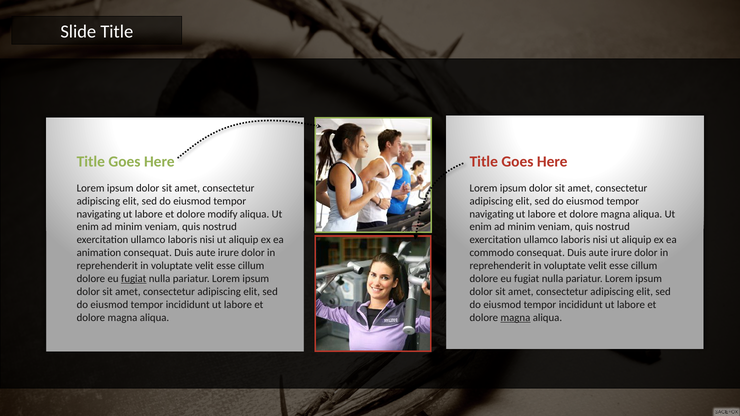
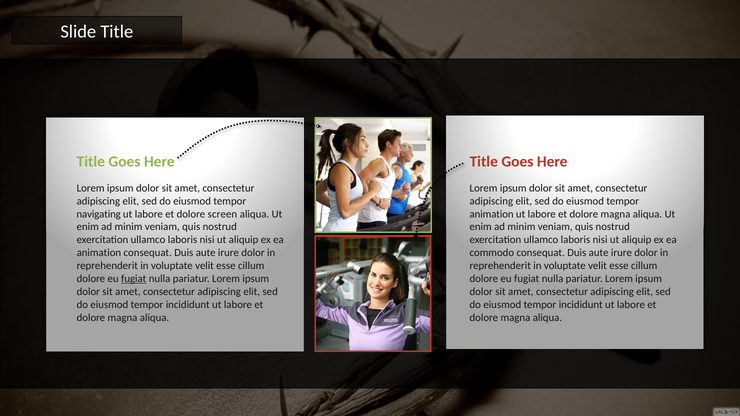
modify: modify -> screen (222, 214)
navigating: navigating -> animation (492, 214)
magna underline: present -> none (515, 318)
